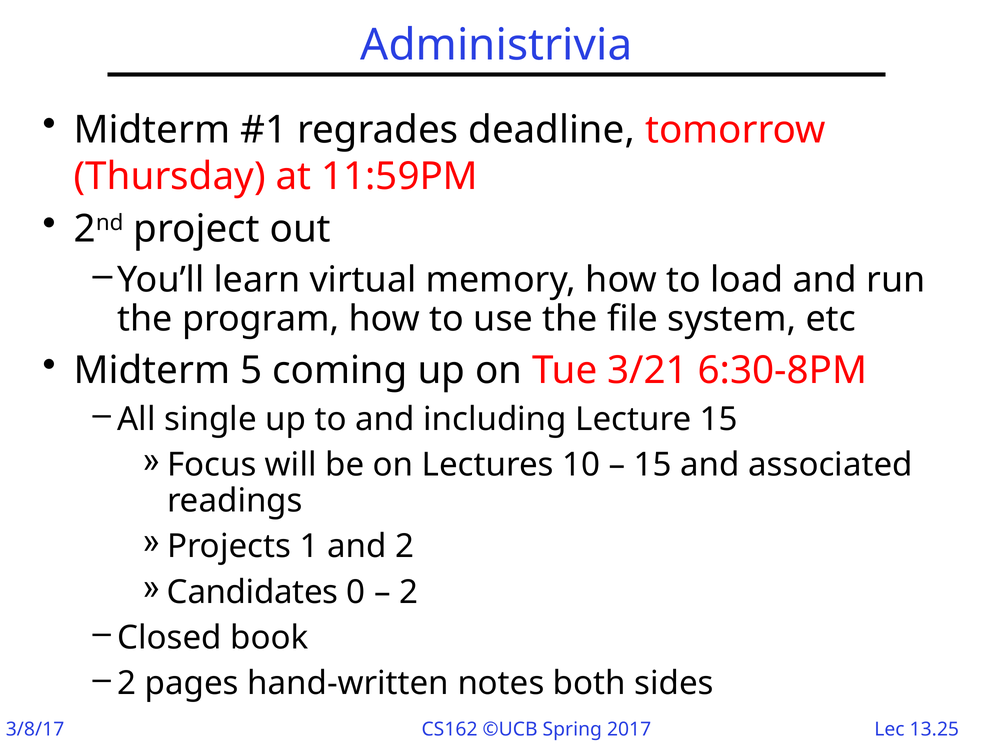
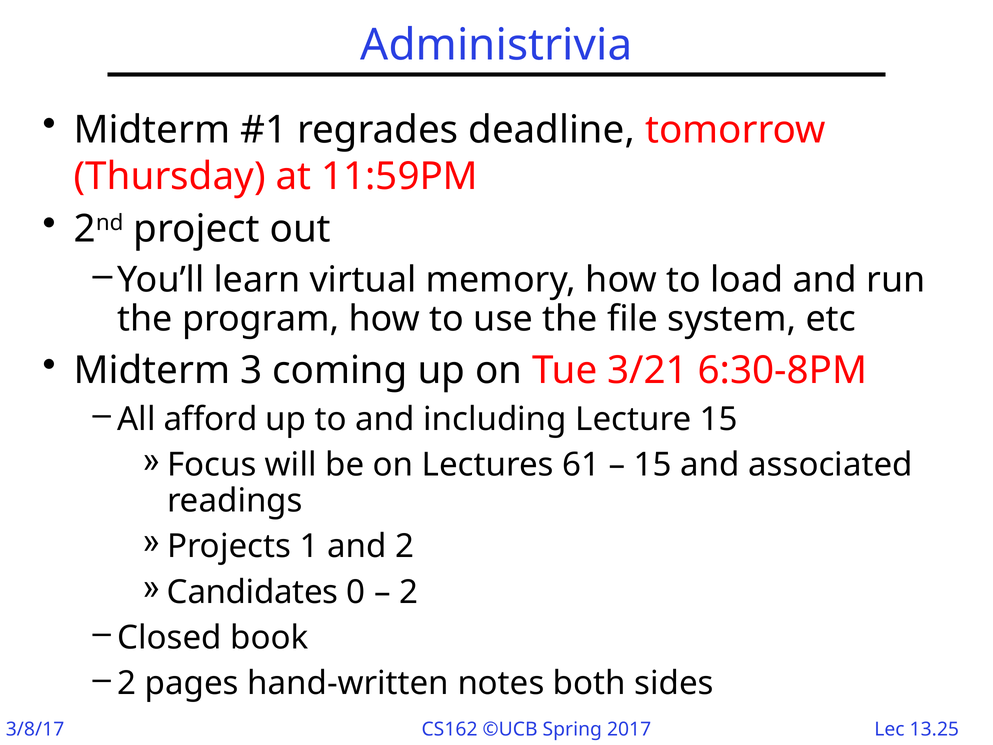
5: 5 -> 3 (251, 370)
single: single -> afford (211, 419)
10: 10 -> 61 (581, 465)
